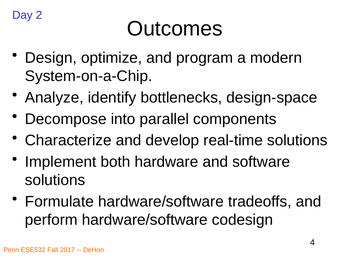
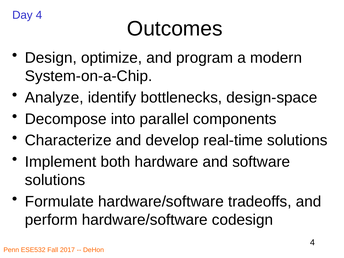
Day 2: 2 -> 4 (39, 15)
